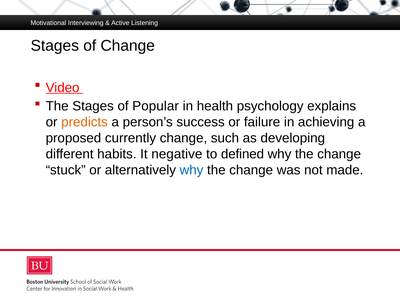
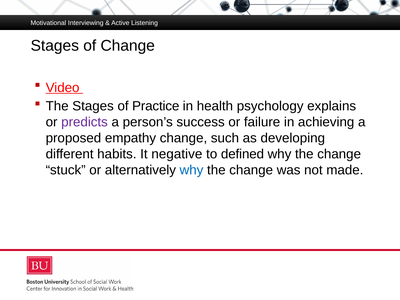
Popular: Popular -> Practice (156, 106)
predicts colour: orange -> purple (85, 122)
currently: currently -> empathy (130, 138)
